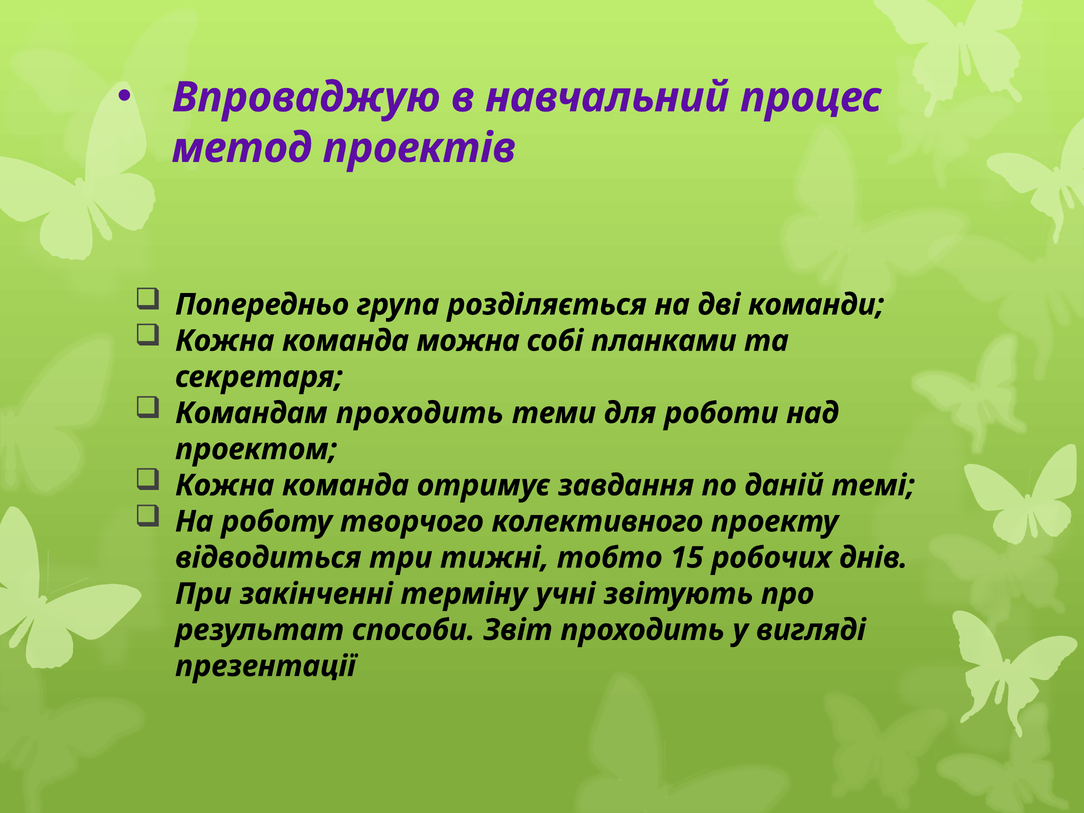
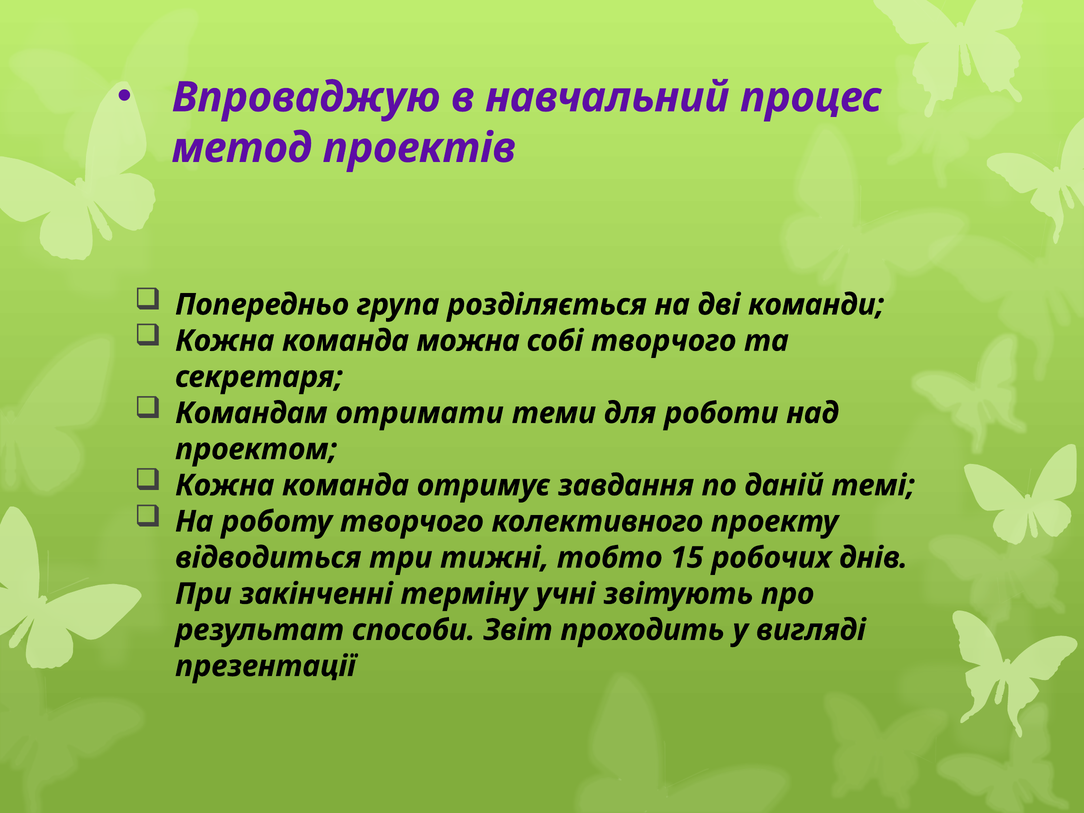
собі планками: планками -> творчого (664, 341)
Командам проходить: проходить -> отримати (420, 413)
